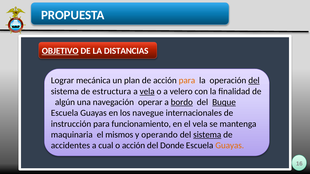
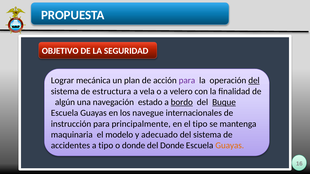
OBJETIVO underline: present -> none (60, 51)
DISTANCIAS: DISTANCIAS -> SEGURIDAD (126, 51)
para colour: orange -> purple (187, 81)
vela underline: present -> none (147, 91)
operar: operar -> estado (150, 102)
funcionamiento: funcionamiento -> principalmente (141, 124)
el vela: vela -> tipo (200, 124)
mismos: mismos -> modelo (119, 135)
operando: operando -> adecuado (159, 135)
sistema underline: present -> none (207, 135)
a cual: cual -> tipo (106, 146)
o acción: acción -> donde (134, 146)
